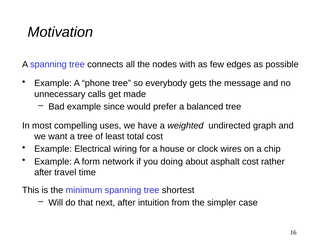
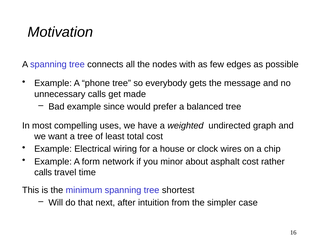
doing: doing -> minor (172, 162)
after: after -> calls (43, 172)
